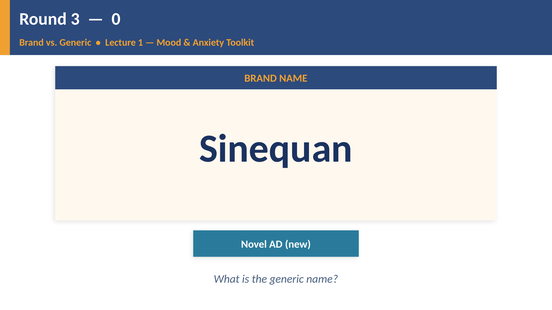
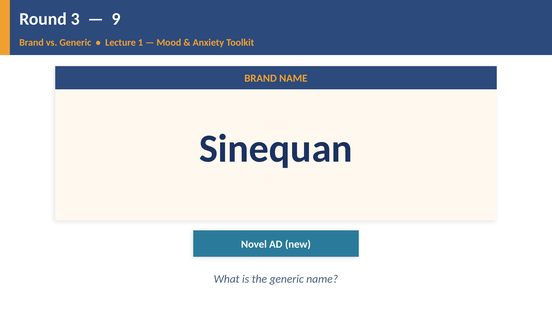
0: 0 -> 9 (116, 19)
